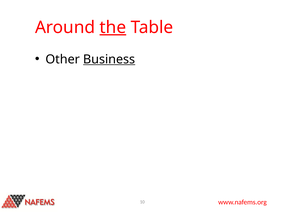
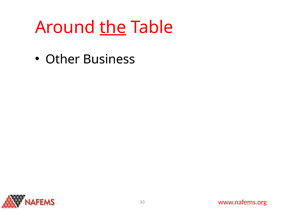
Business underline: present -> none (109, 59)
